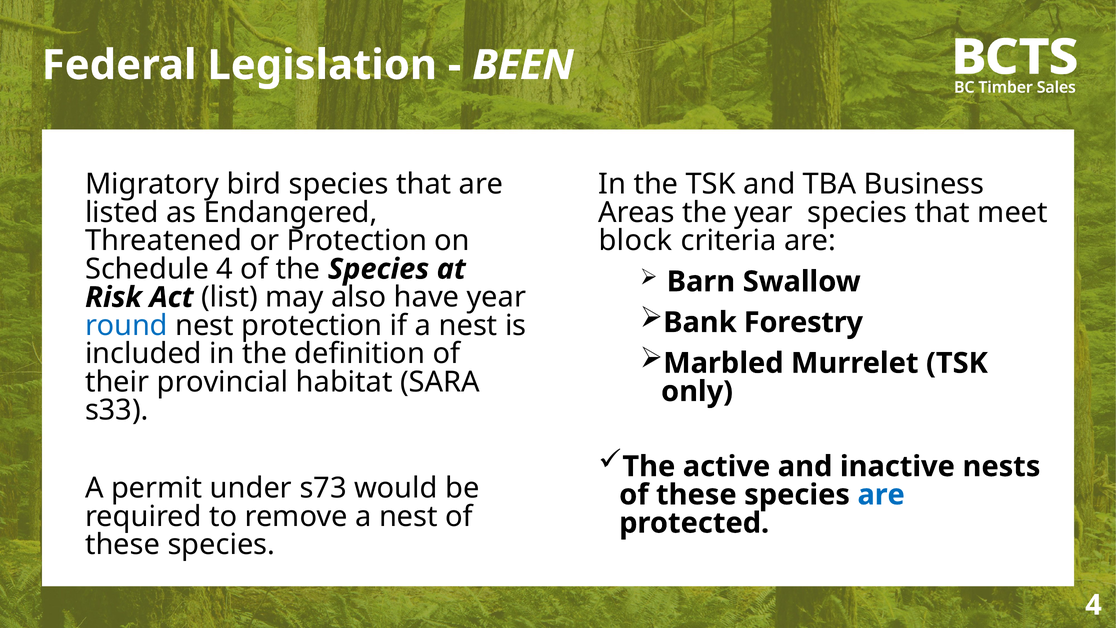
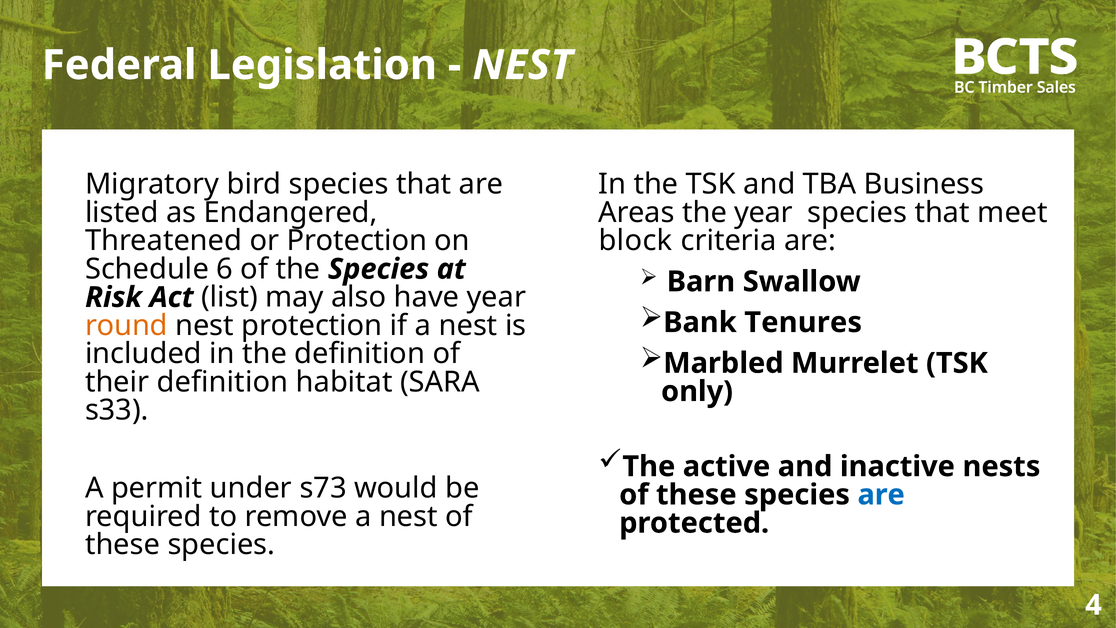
BEEN: BEEN -> NEST (523, 65)
Schedule 4: 4 -> 6 (225, 269)
Forestry: Forestry -> Tenures (803, 322)
round colour: blue -> orange (126, 326)
their provincial: provincial -> definition (223, 382)
